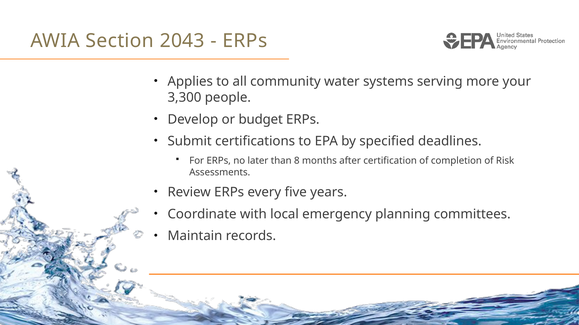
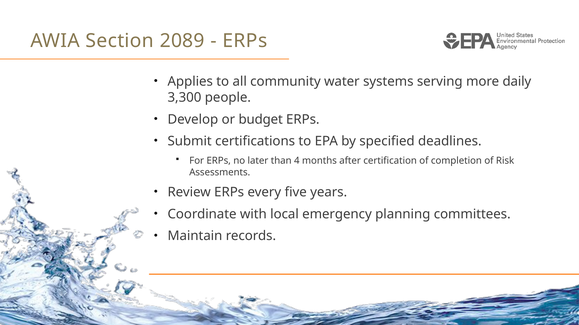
2043: 2043 -> 2089 (182, 41)
your: your -> daily (517, 82)
8: 8 -> 4 (297, 161)
